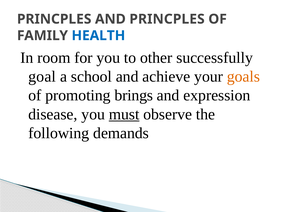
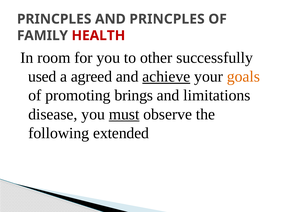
HEALTH colour: blue -> red (98, 36)
goal: goal -> used (42, 77)
school: school -> agreed (92, 77)
achieve underline: none -> present (166, 77)
expression: expression -> limitations (217, 95)
demands: demands -> extended (121, 133)
